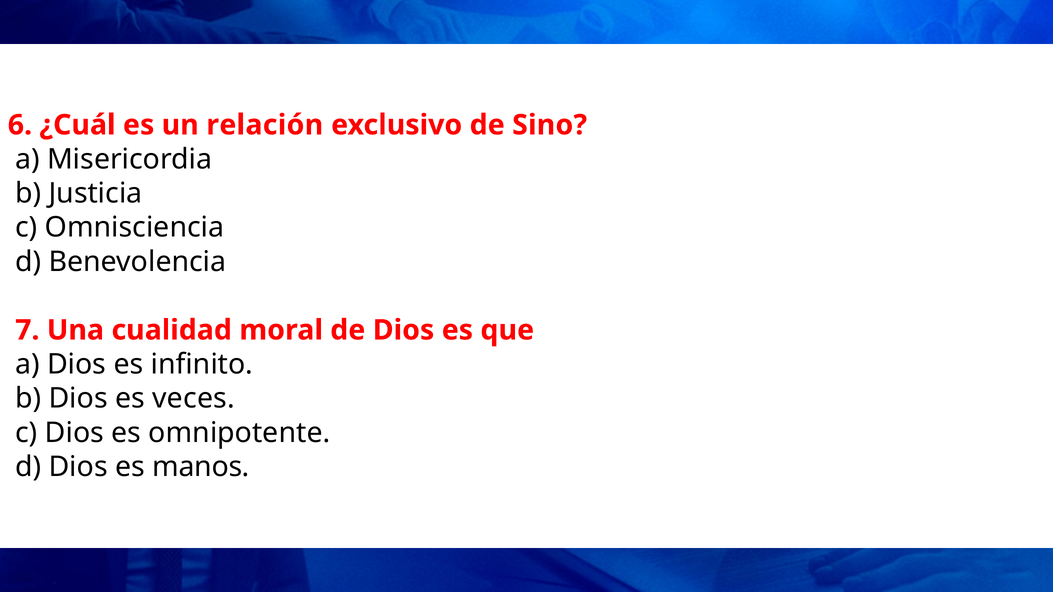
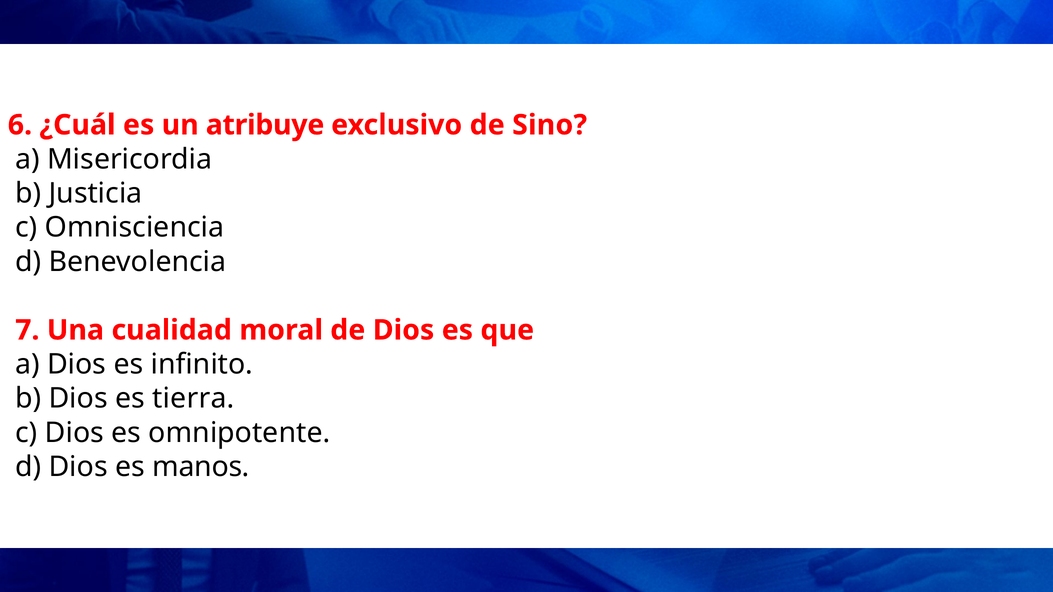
relación: relación -> atribuye (265, 125)
veces: veces -> tierra (193, 399)
